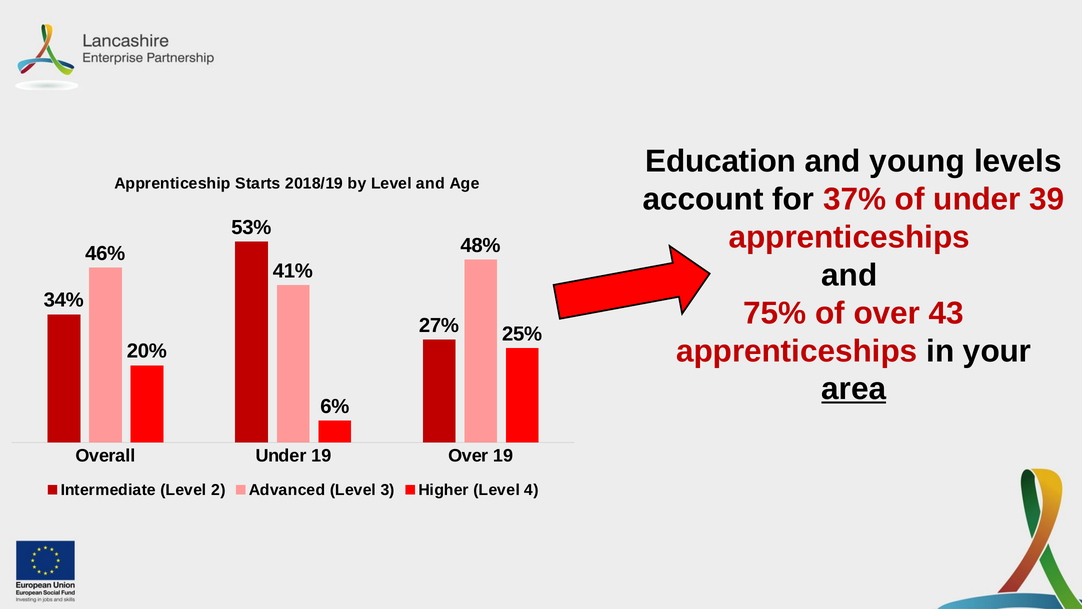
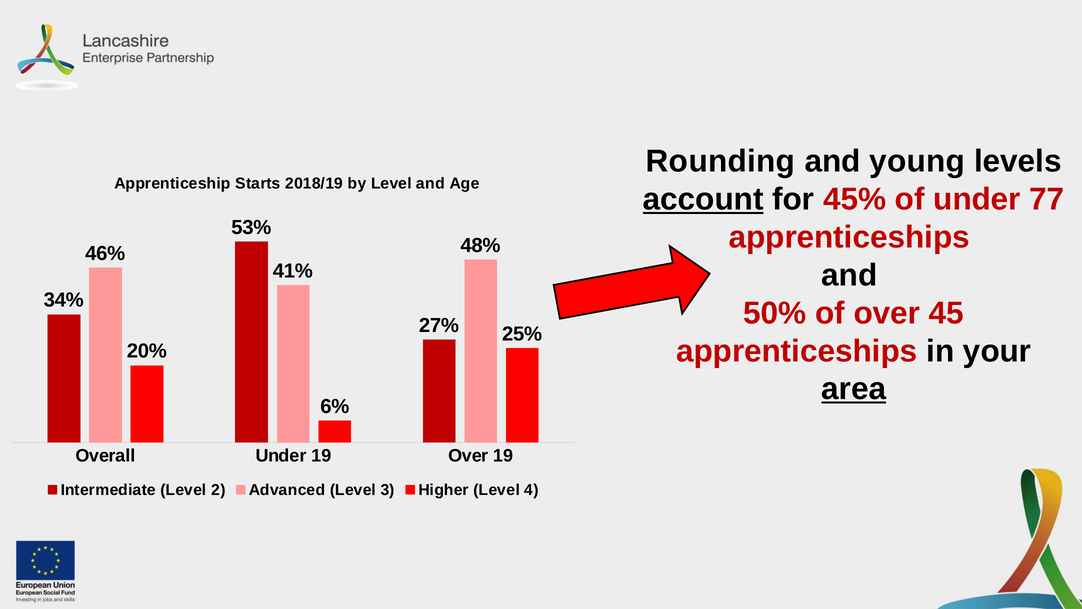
Education: Education -> Rounding (720, 161)
account underline: none -> present (703, 199)
37%: 37% -> 45% (855, 199)
39: 39 -> 77 (1047, 199)
75%: 75% -> 50% (775, 313)
43: 43 -> 45 (946, 313)
